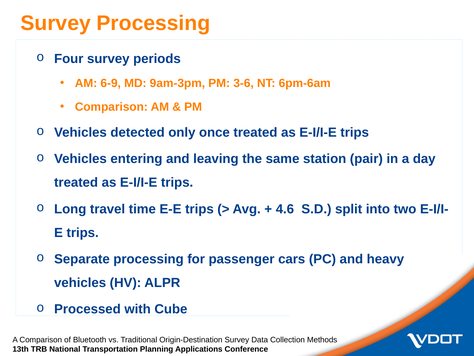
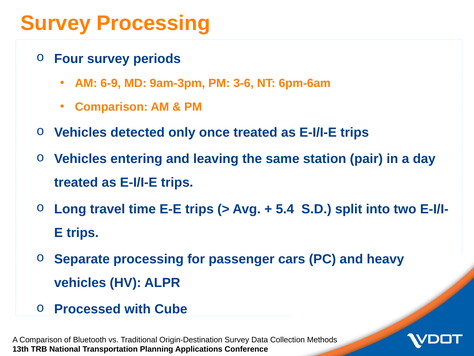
4.6: 4.6 -> 5.4 (285, 209)
